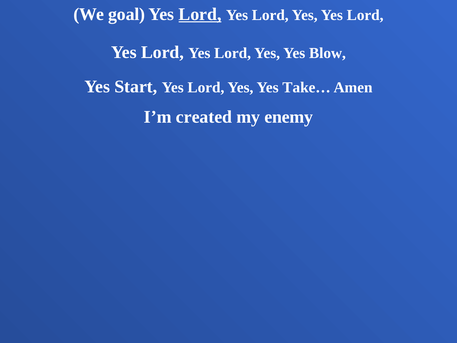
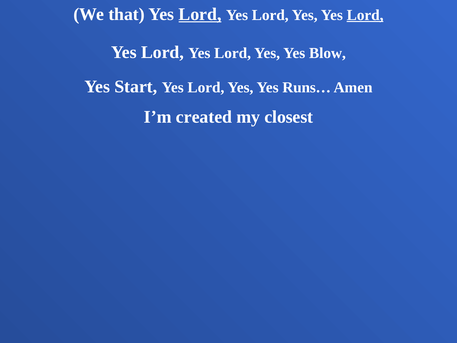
goal: goal -> that (127, 14)
Lord underline: none -> present (365, 15)
Take…: Take… -> Runs… (307, 87)
enemy: enemy -> closest (289, 117)
